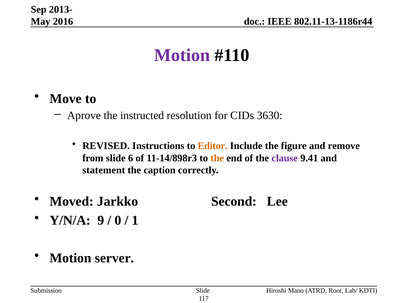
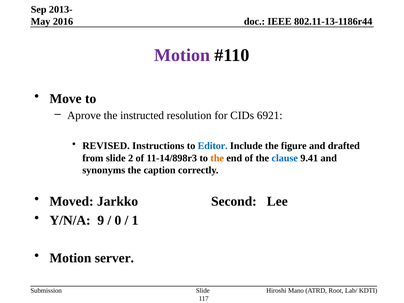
3630: 3630 -> 6921 (270, 115)
Editor colour: orange -> blue (213, 146)
remove: remove -> drafted (344, 146)
6: 6 -> 2 (131, 158)
clause colour: purple -> blue (285, 158)
statement: statement -> synonyms (104, 170)
